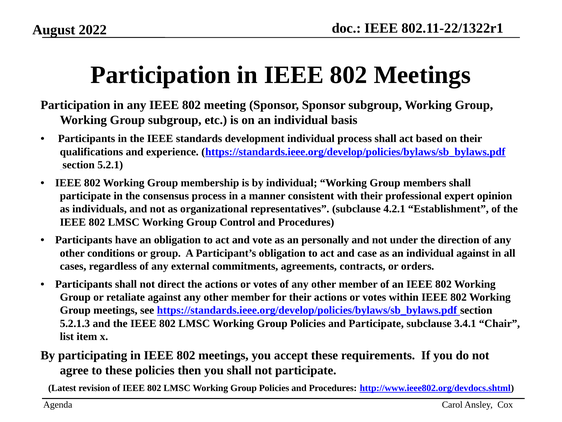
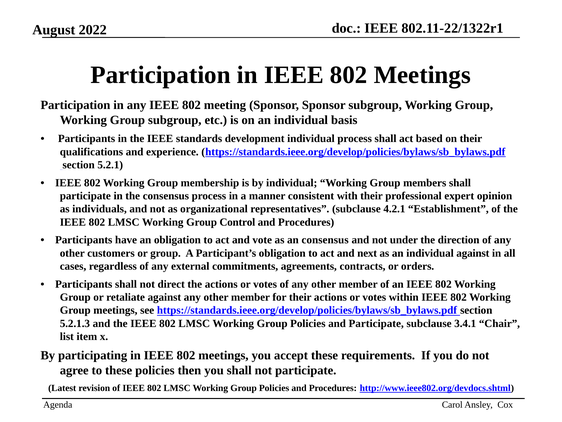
an personally: personally -> consensus (325, 240)
conditions: conditions -> customers (111, 253)
case: case -> next (367, 253)
